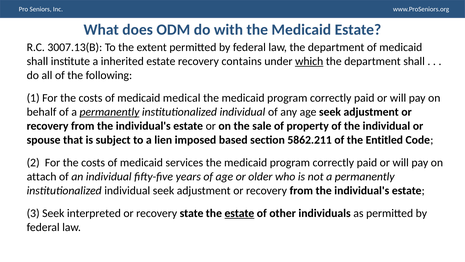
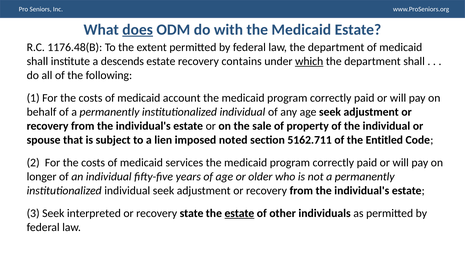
does underline: none -> present (138, 30)
3007.13(B: 3007.13(B -> 1176.48(B (75, 47)
inherited: inherited -> descends (122, 61)
medical: medical -> account (182, 98)
permanently underline: present -> none (109, 112)
based: based -> noted (233, 140)
5862.211: 5862.211 -> 5162.711 (310, 140)
attach: attach -> longer (42, 176)
